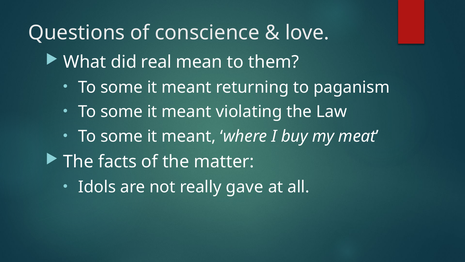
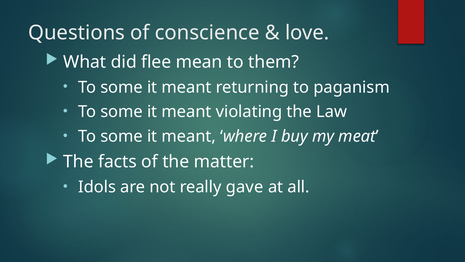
real: real -> flee (156, 62)
